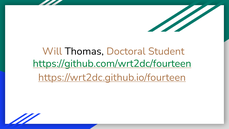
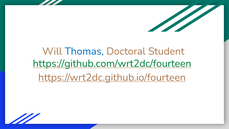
Thomas colour: black -> blue (84, 51)
